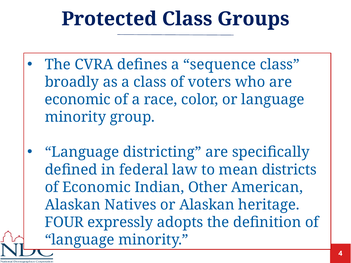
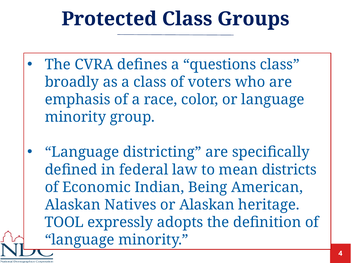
sequence: sequence -> questions (220, 65)
economic: economic -> emphasis (78, 100)
Other: Other -> Being (208, 187)
FOUR: FOUR -> TOOL (64, 223)
